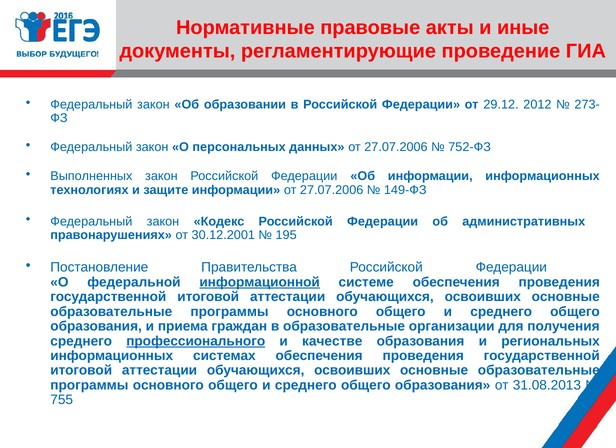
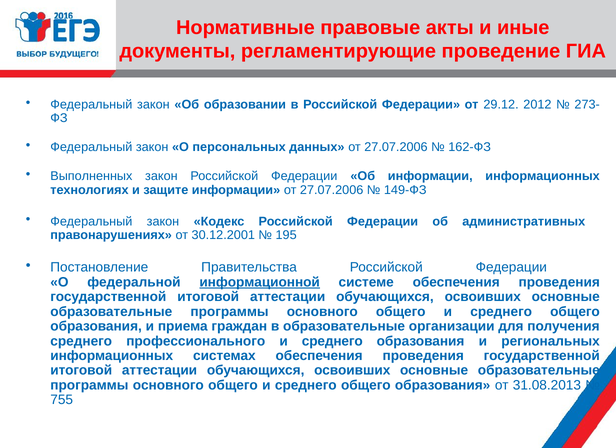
752-ФЗ: 752-ФЗ -> 162-ФЗ (470, 147)
профессионального underline: present -> none (196, 341)
качестве: качестве -> среднего (332, 341)
